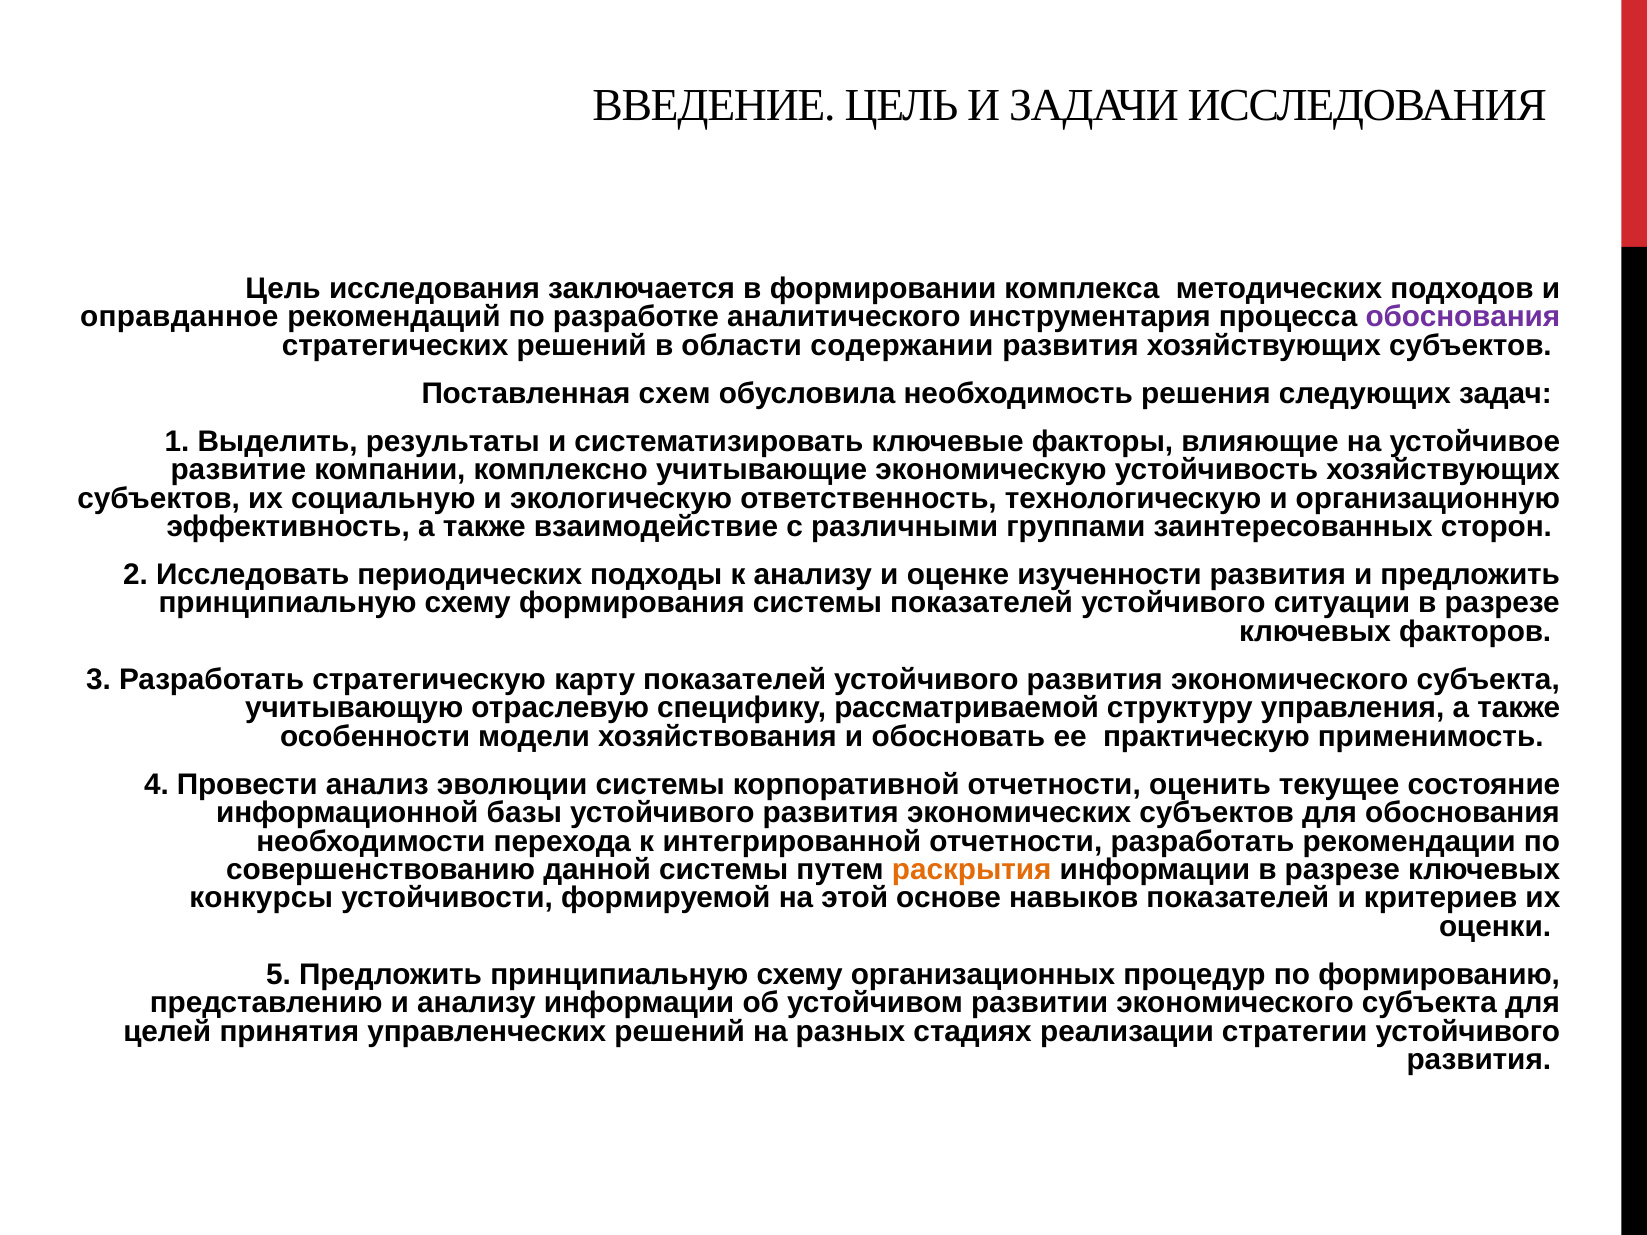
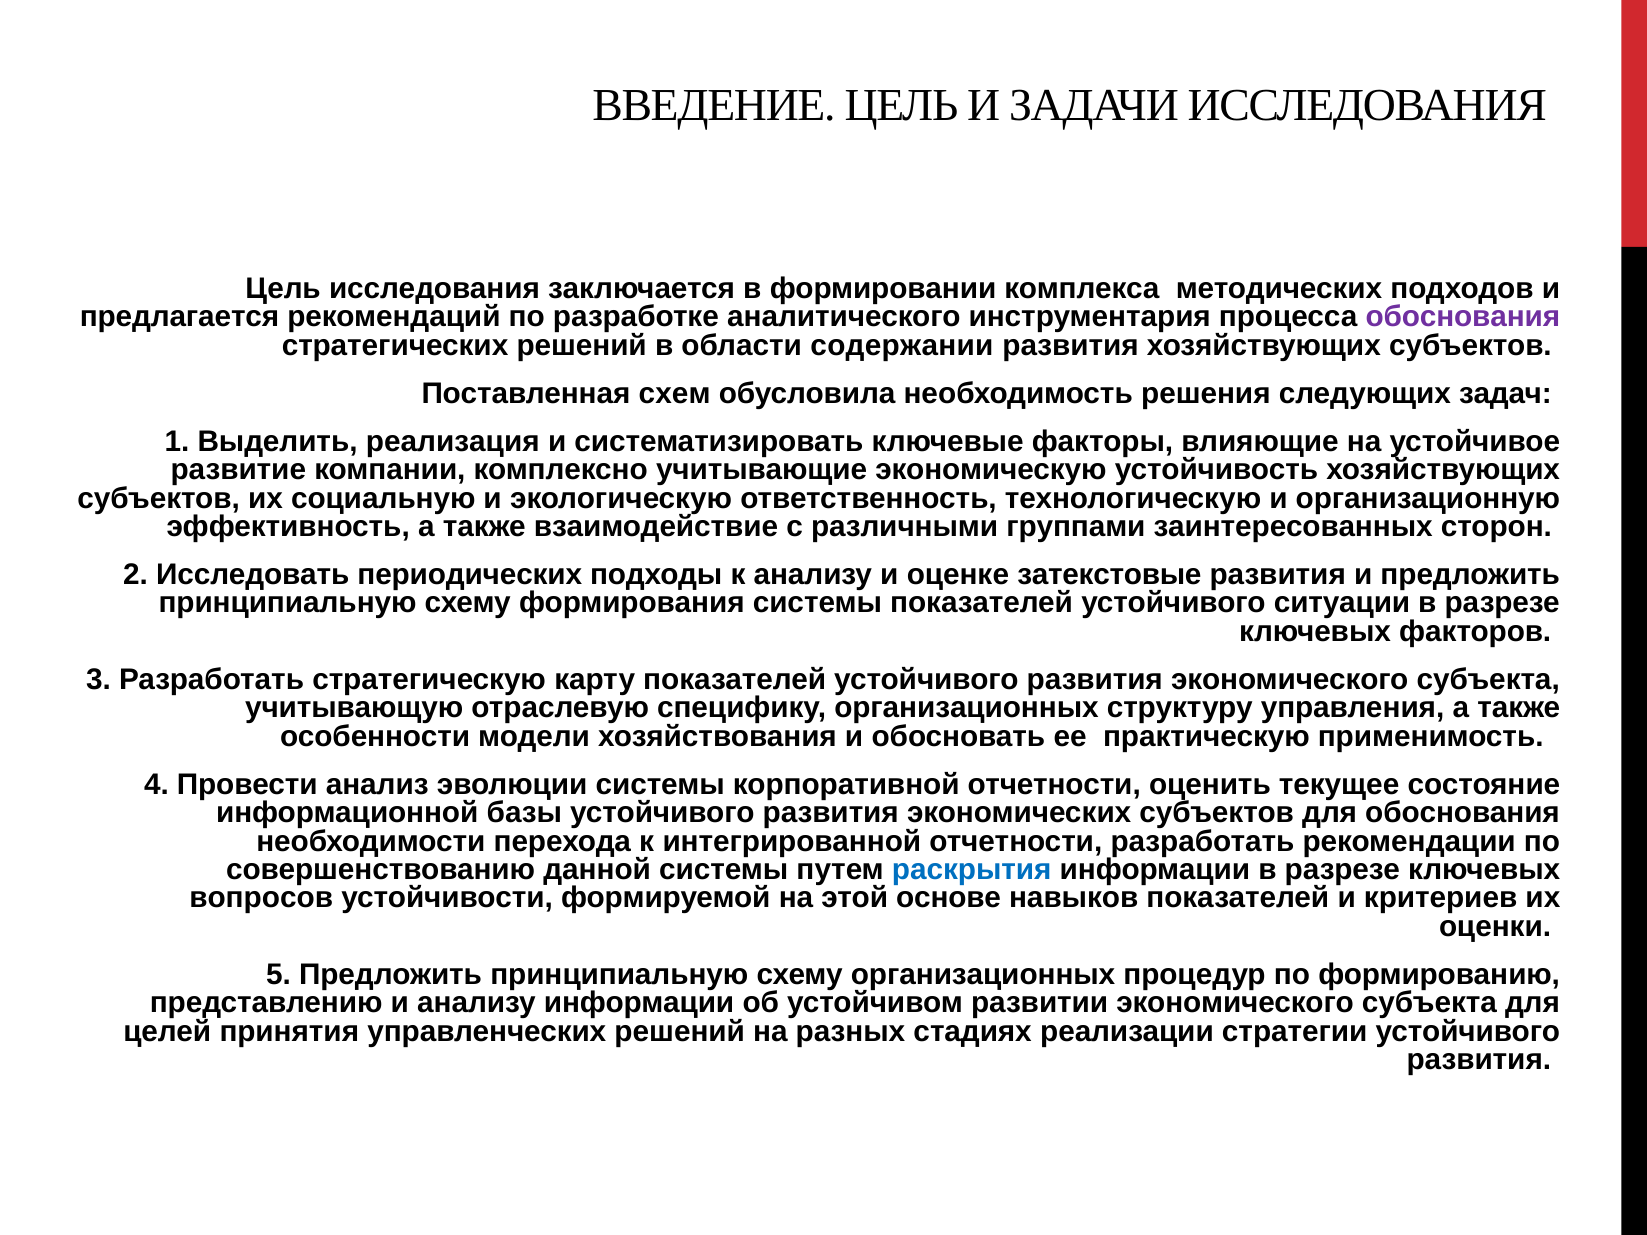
оправданное: оправданное -> предлагается (180, 317)
результаты: результаты -> реализация (453, 442)
изученности: изученности -> затекстовые (1109, 575)
специфику рассматриваемой: рассматриваемой -> организационных (966, 708)
раскрытия colour: orange -> blue (972, 870)
конкурсы: конкурсы -> вопросов (261, 898)
